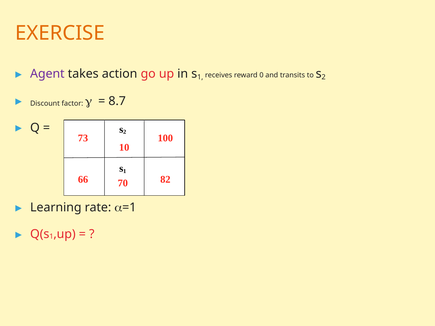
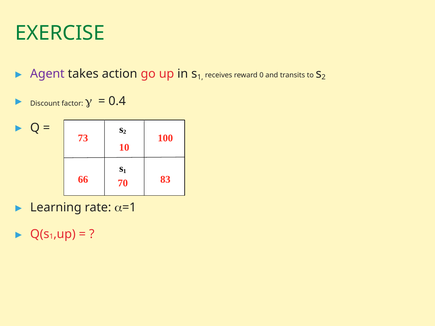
EXERCISE colour: orange -> green (60, 33)
8.7: 8.7 -> 0.4 (117, 101)
82: 82 -> 83 (165, 180)
